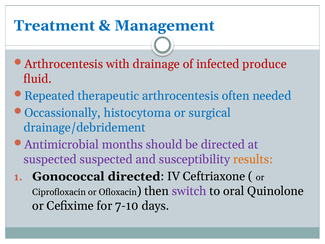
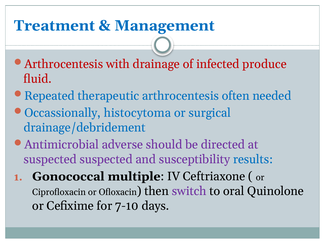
months: months -> adverse (122, 145)
results colour: orange -> blue (253, 159)
Gonococcal directed: directed -> multiple (134, 176)
